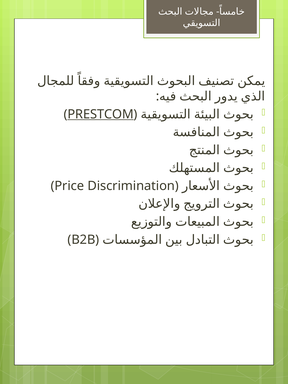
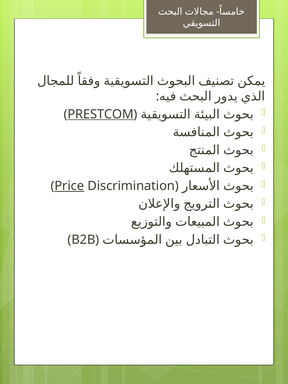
Price underline: none -> present (69, 186)
